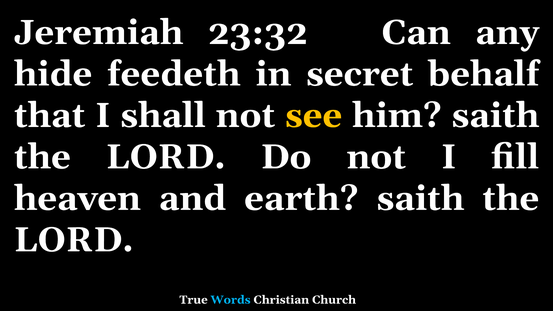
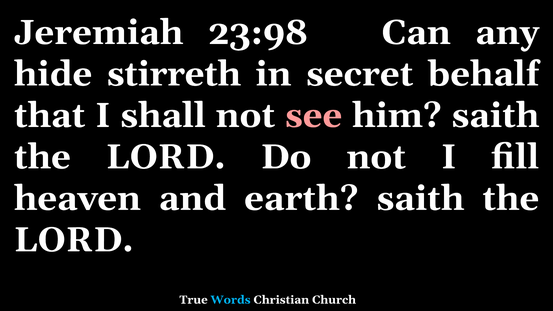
23:32: 23:32 -> 23:98 (258, 33)
feedeth: feedeth -> stirreth (174, 74)
see colour: yellow -> pink (314, 116)
